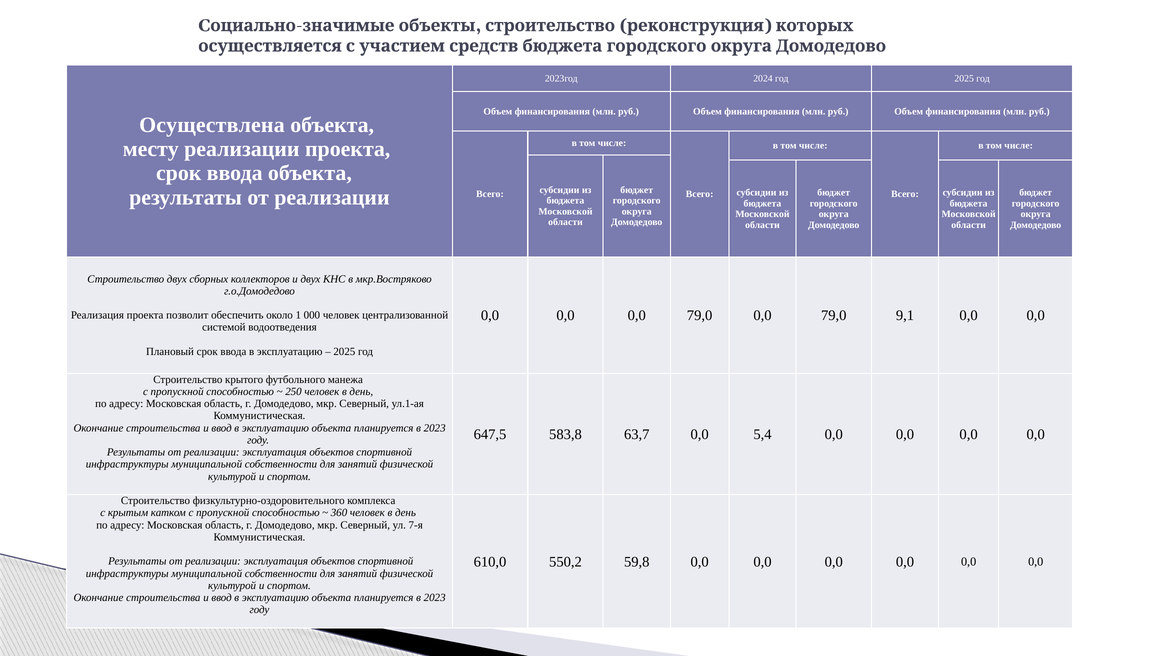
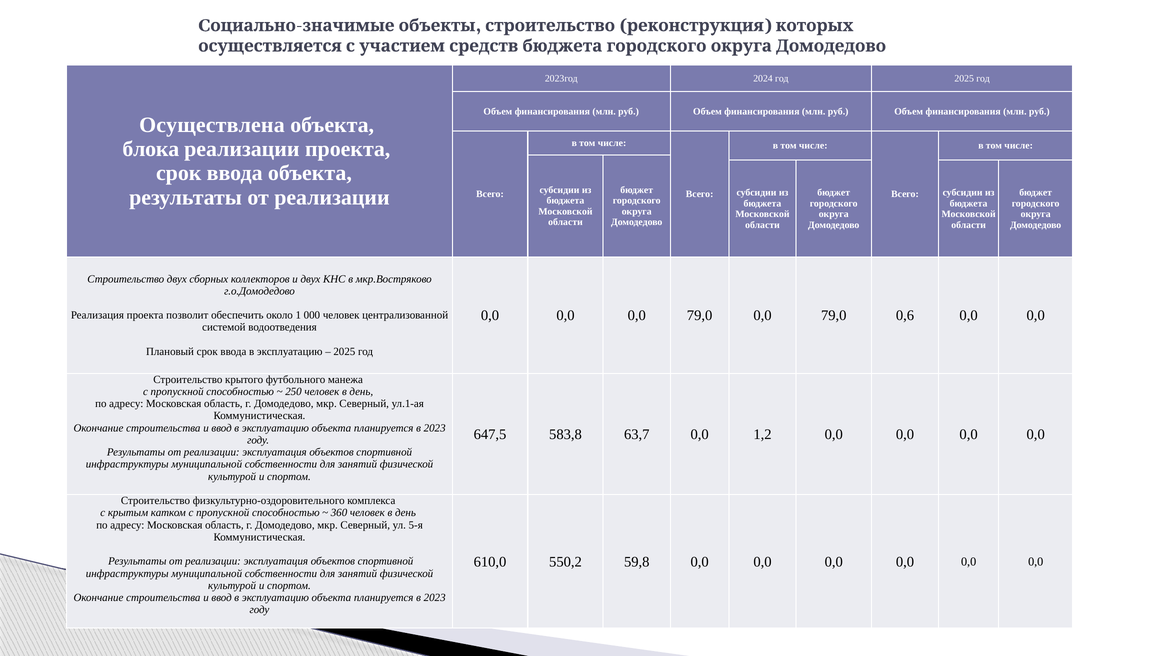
месту: месту -> блока (151, 149)
9,1: 9,1 -> 0,6 (905, 316)
5,4: 5,4 -> 1,2 (763, 435)
7-я: 7-я -> 5-я (416, 525)
